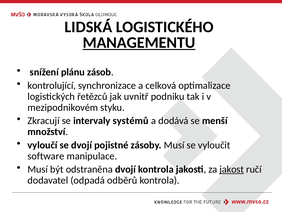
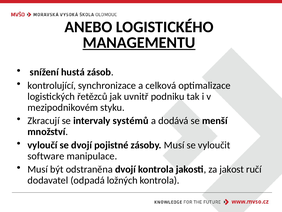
LIDSKÁ: LIDSKÁ -> ANEBO (88, 27)
plánu: plánu -> hustá (73, 72)
jakost underline: present -> none (232, 169)
odběrů: odběrů -> ložných (122, 180)
